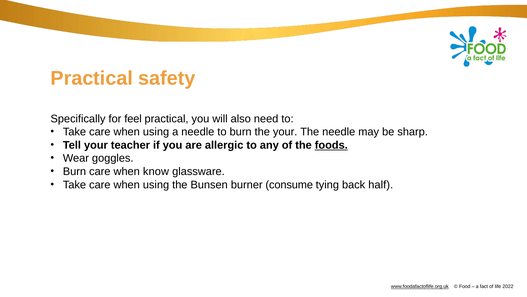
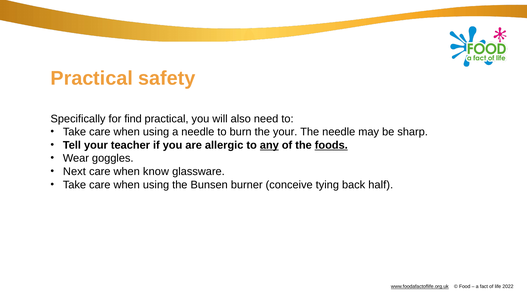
feel: feel -> find (133, 118)
any underline: none -> present (269, 145)
Burn: Burn -> Next (74, 171)
consume: consume -> conceive (289, 184)
